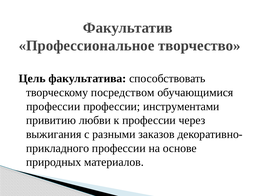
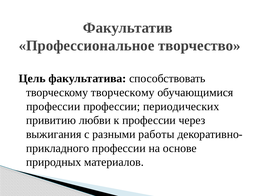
творческому посредством: посредством -> творческому (123, 92)
инструментами: инструментами -> периодических (181, 106)
заказов: заказов -> работы (156, 134)
